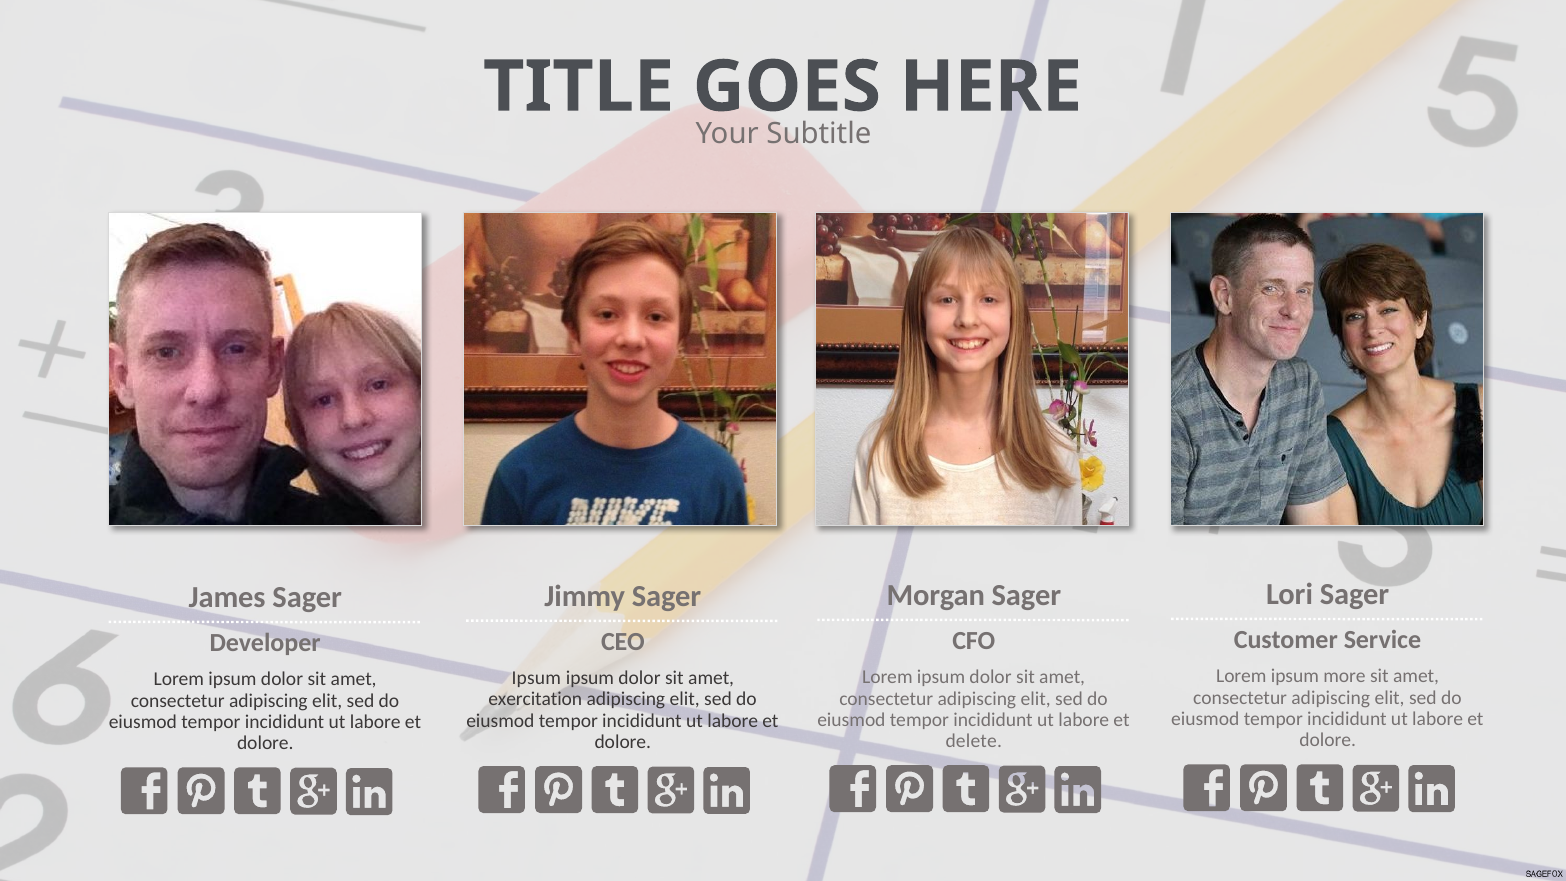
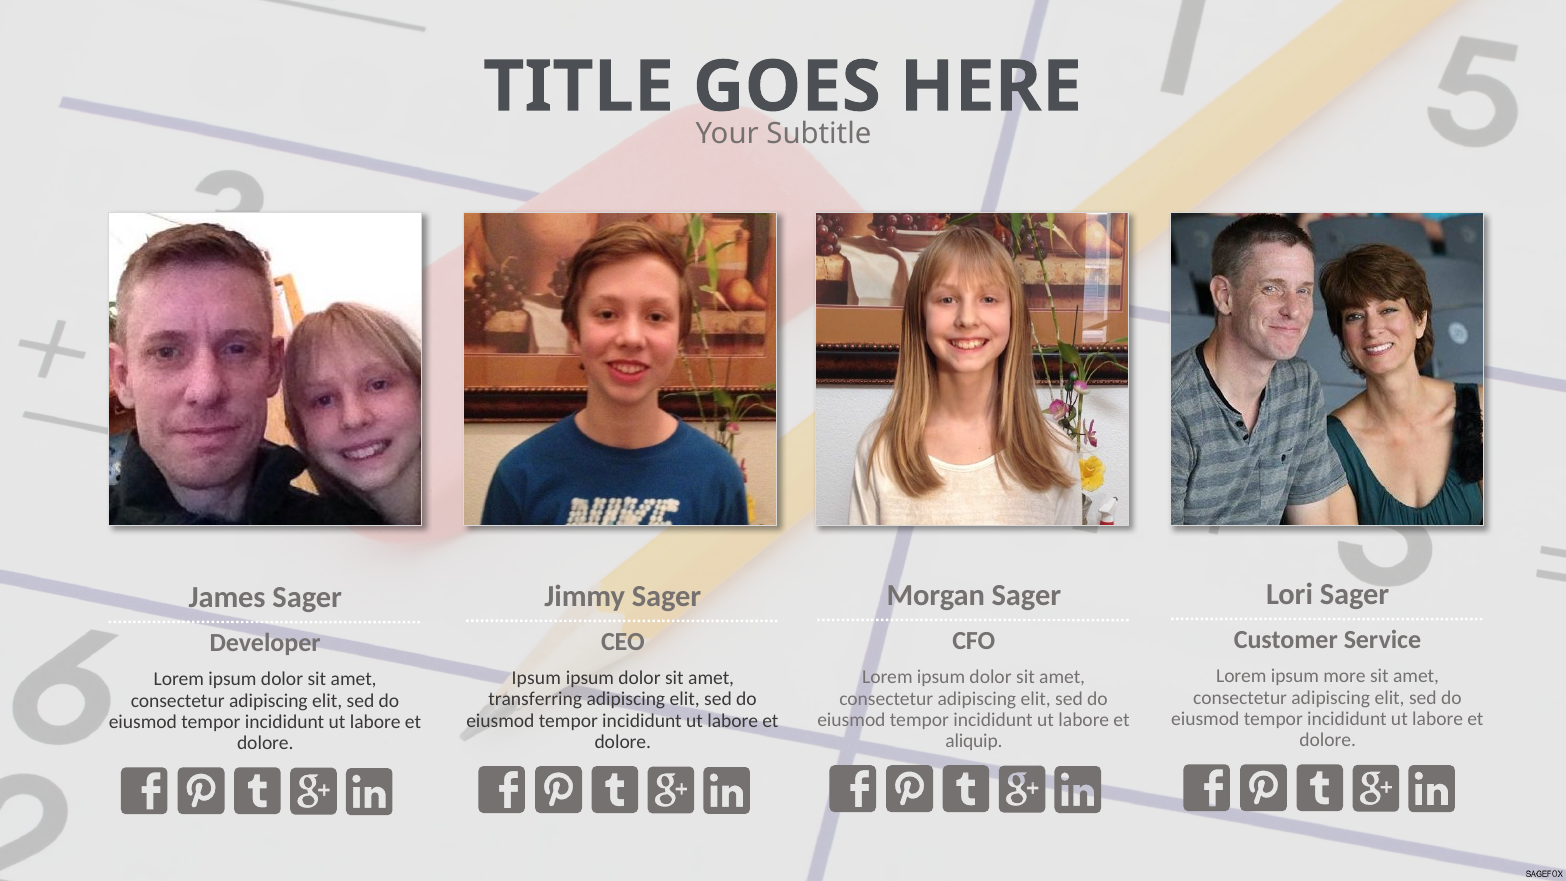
exercitation: exercitation -> transferring (535, 699)
delete: delete -> aliquip (974, 741)
